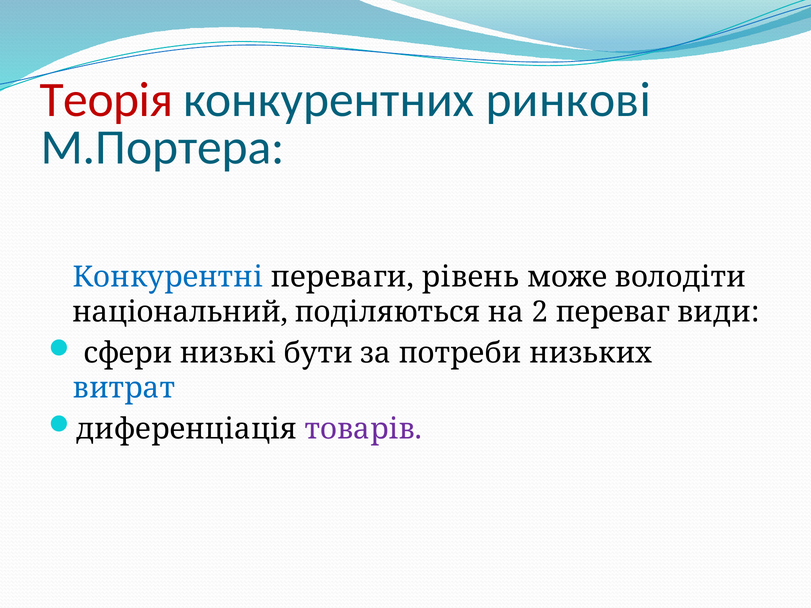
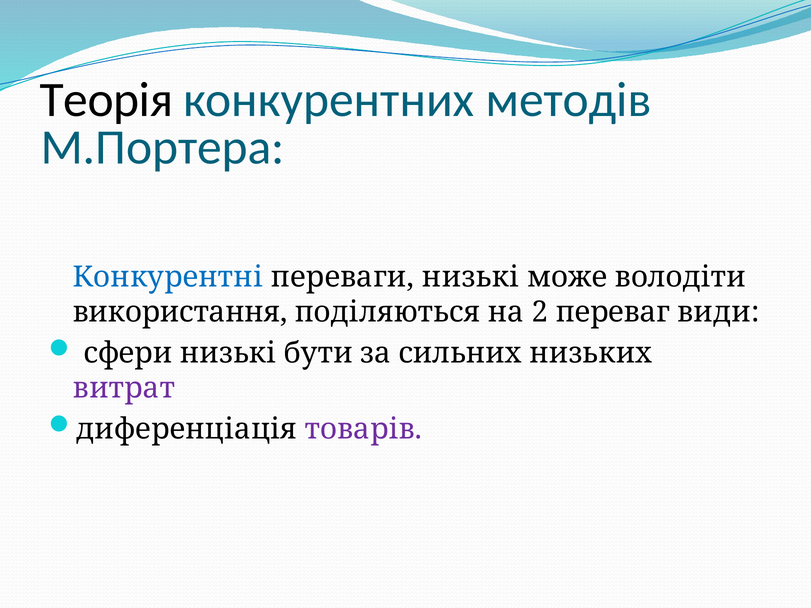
Теорія colour: red -> black (106, 100)
ринкові: ринкові -> методів (568, 100)
переваги рівень: рівень -> низькі (470, 277)
національний: національний -> використання (180, 312)
потреби: потреби -> сильних (460, 353)
витрат colour: blue -> purple (124, 388)
